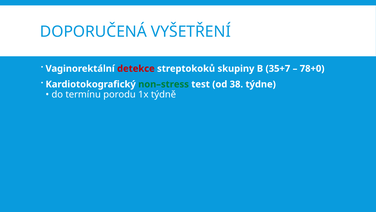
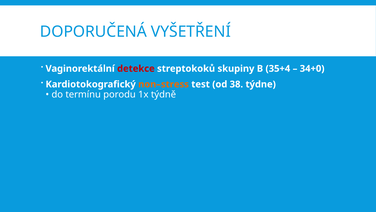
35+7: 35+7 -> 35+4 (278, 68)
78+0: 78+0 -> 34+0 (312, 68)
non–stress colour: green -> orange (164, 84)
